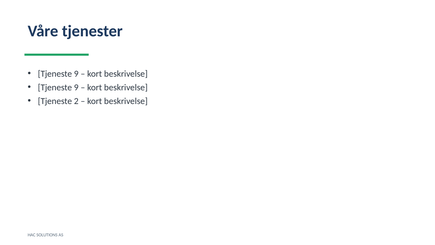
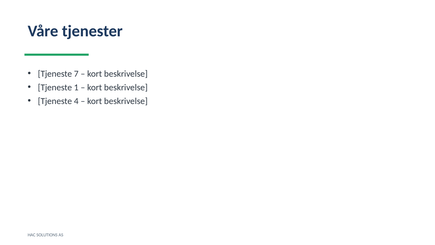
9: 9 -> 7 (76, 74)
9: 9 -> 1 (76, 87)
2: 2 -> 4 (76, 101)
